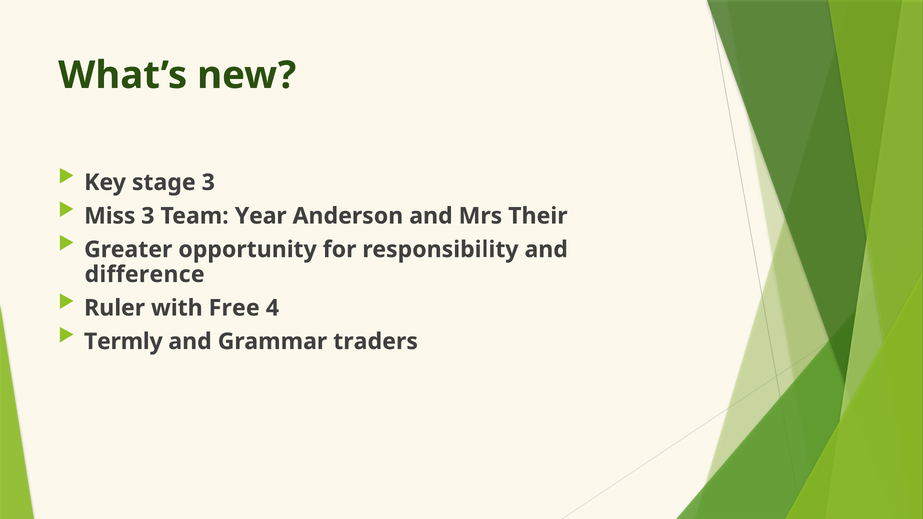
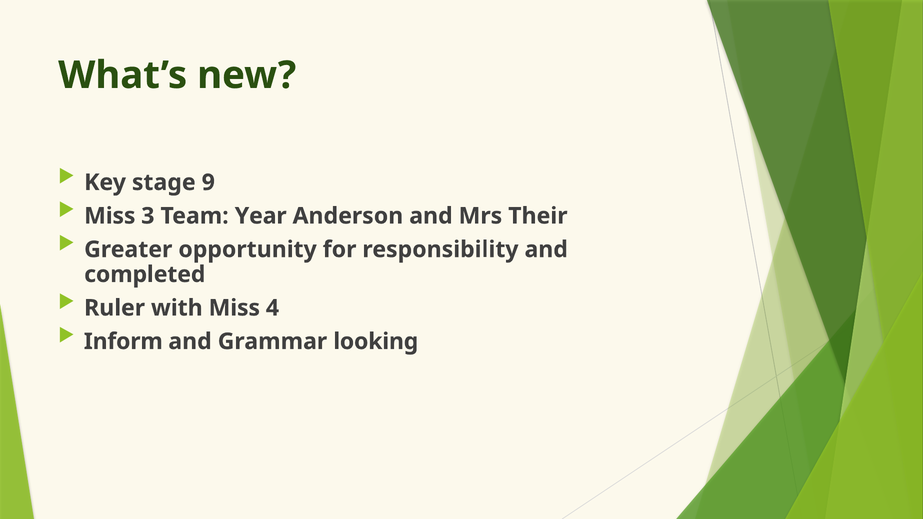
stage 3: 3 -> 9 (208, 183)
difference: difference -> completed (145, 275)
with Free: Free -> Miss (234, 308)
Termly: Termly -> Inform (123, 342)
traders: traders -> looking (376, 342)
